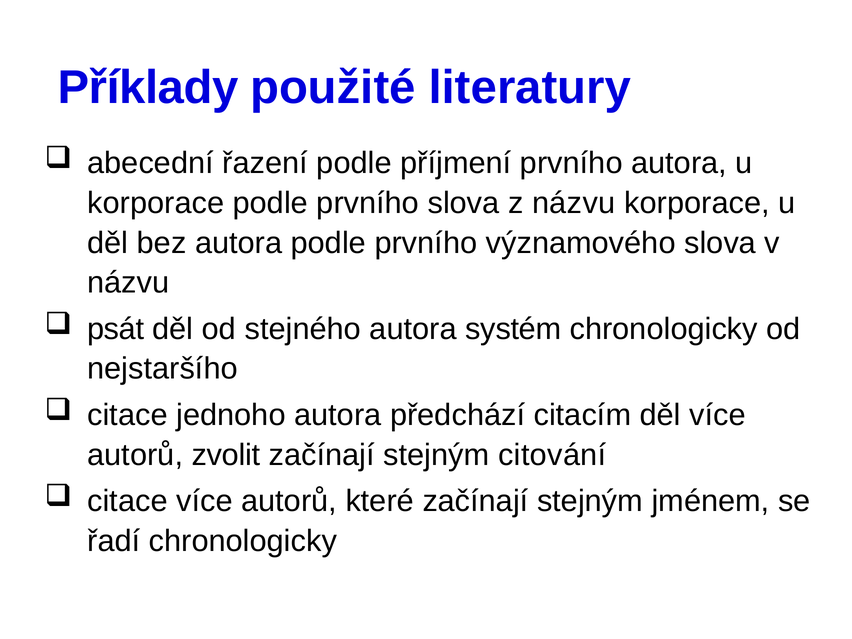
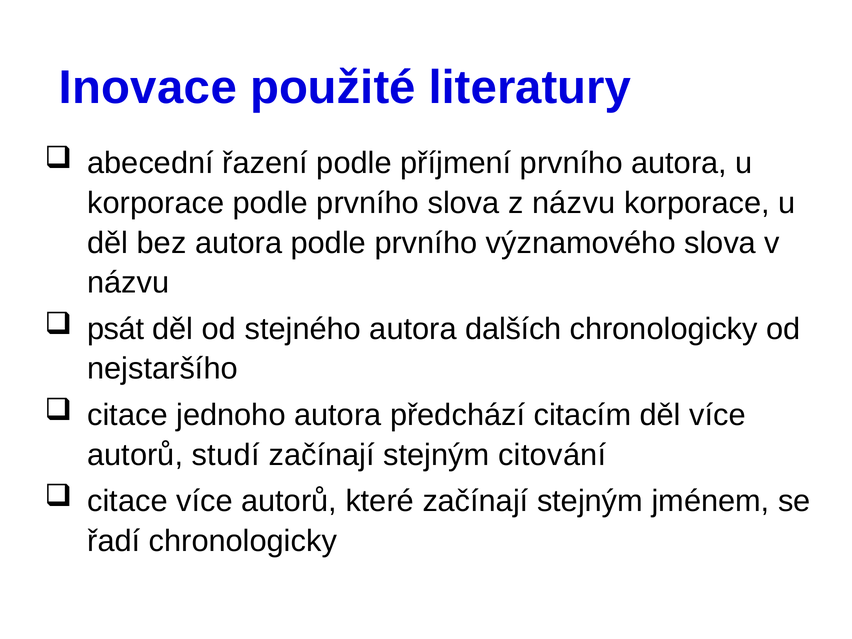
Příklady: Příklady -> Inovace (148, 87)
systém: systém -> dalších (513, 329)
zvolit: zvolit -> studí (226, 455)
